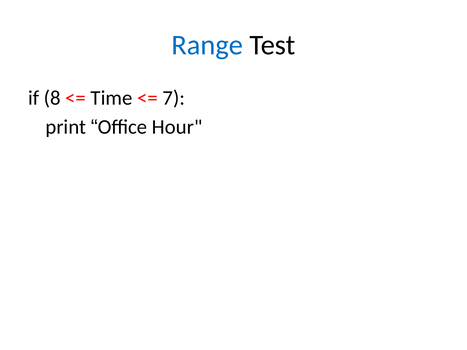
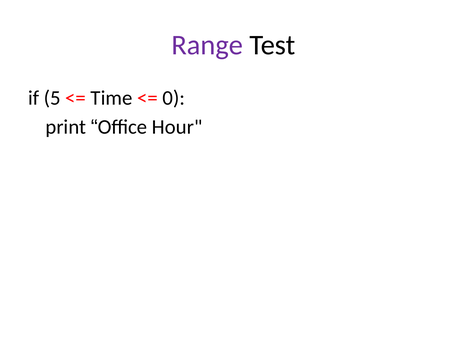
Range colour: blue -> purple (207, 45)
8: 8 -> 5 (52, 98)
7: 7 -> 0 (174, 98)
